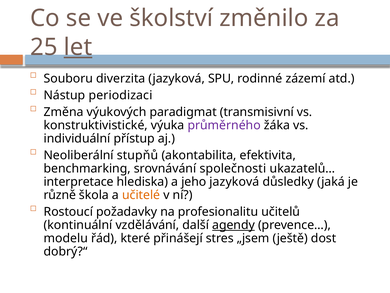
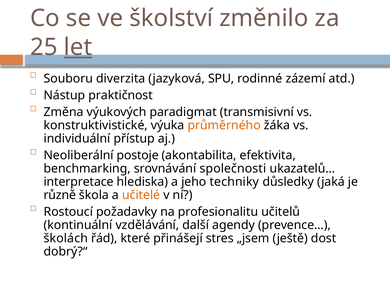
periodizaci: periodizaci -> praktičnost (121, 95)
průměrného colour: purple -> orange (224, 125)
stupňů: stupňů -> postoje (138, 155)
jeho jazyková: jazyková -> techniky (234, 181)
agendy underline: present -> none (233, 225)
modelu: modelu -> školách (66, 238)
